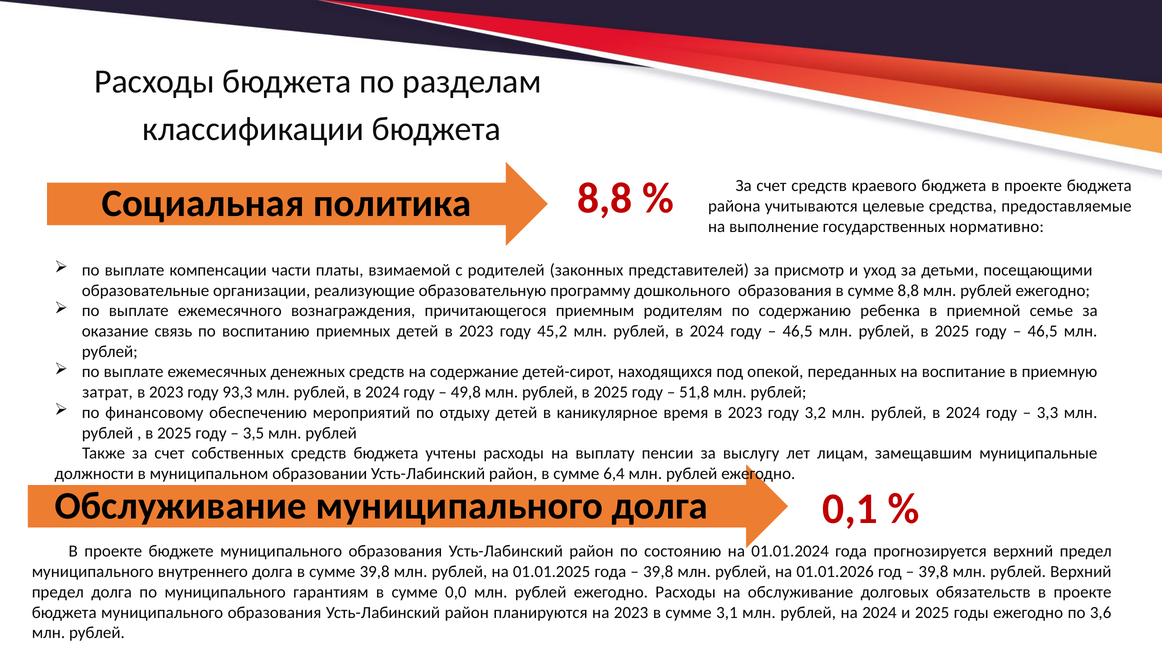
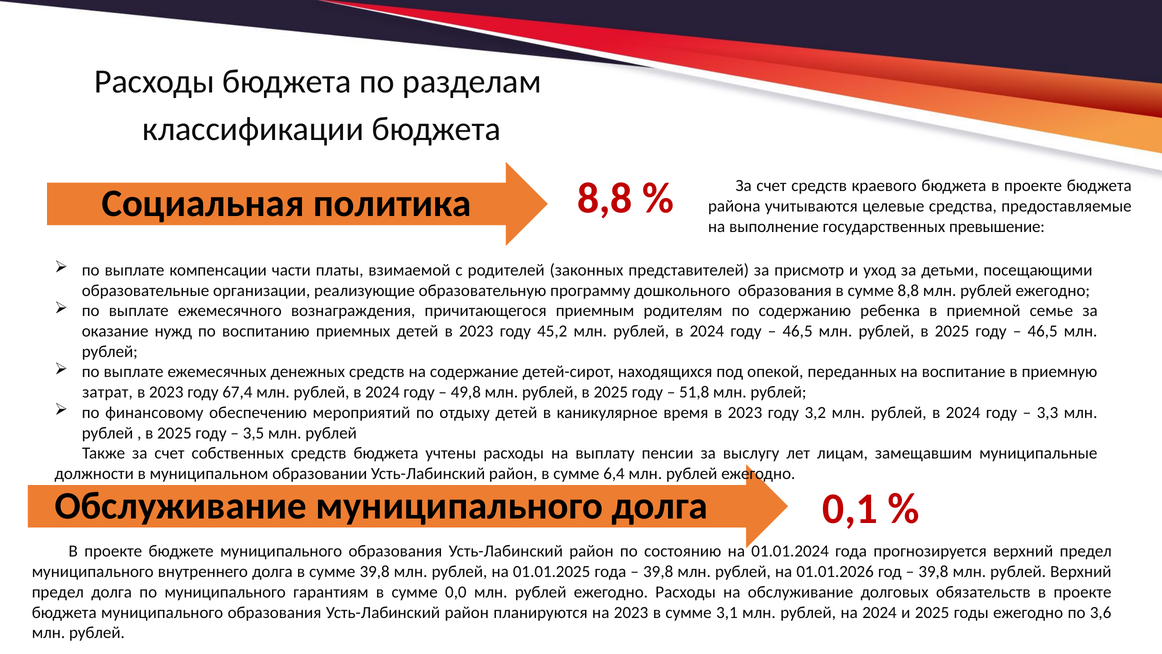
нормативно: нормативно -> превышение (997, 226)
связь: связь -> нужд (173, 331)
93,3: 93,3 -> 67,4 (237, 392)
